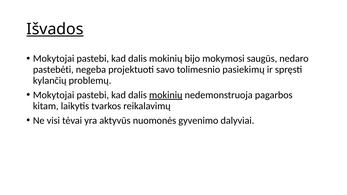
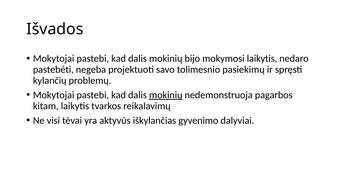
Išvados underline: present -> none (55, 29)
mokymosi saugūs: saugūs -> laikytis (262, 59)
nuomonės: nuomonės -> iškylančias (154, 121)
